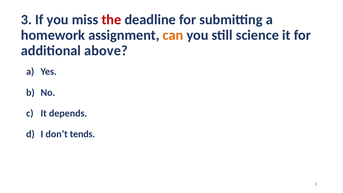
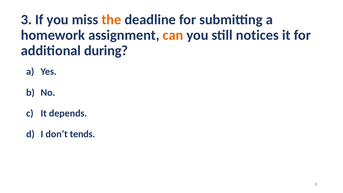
the colour: red -> orange (111, 20)
science: science -> notices (257, 35)
above: above -> during (106, 51)
